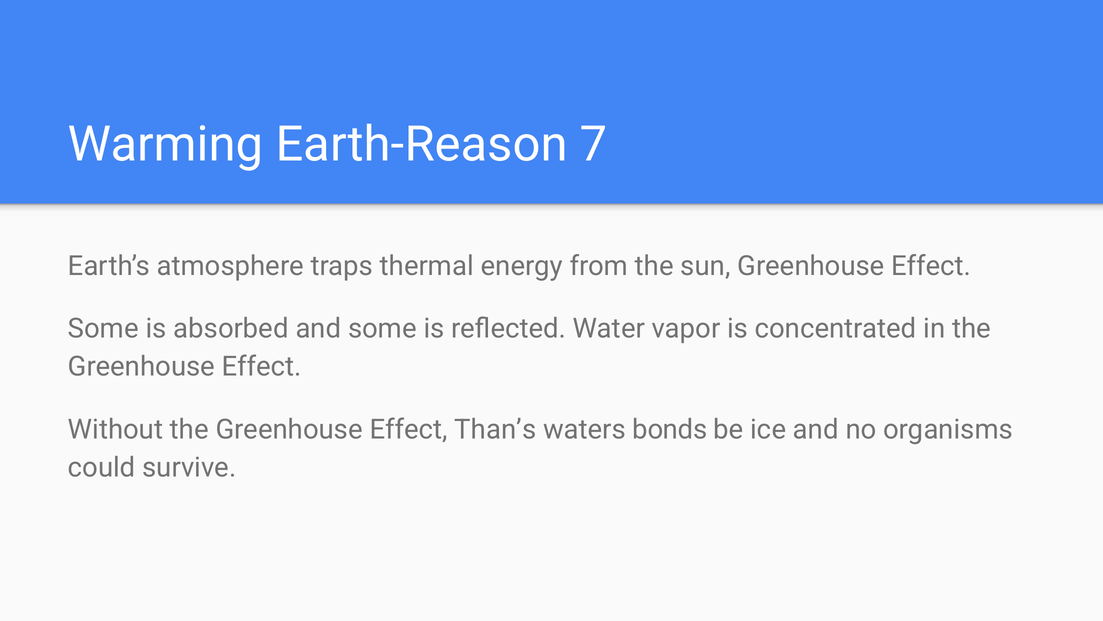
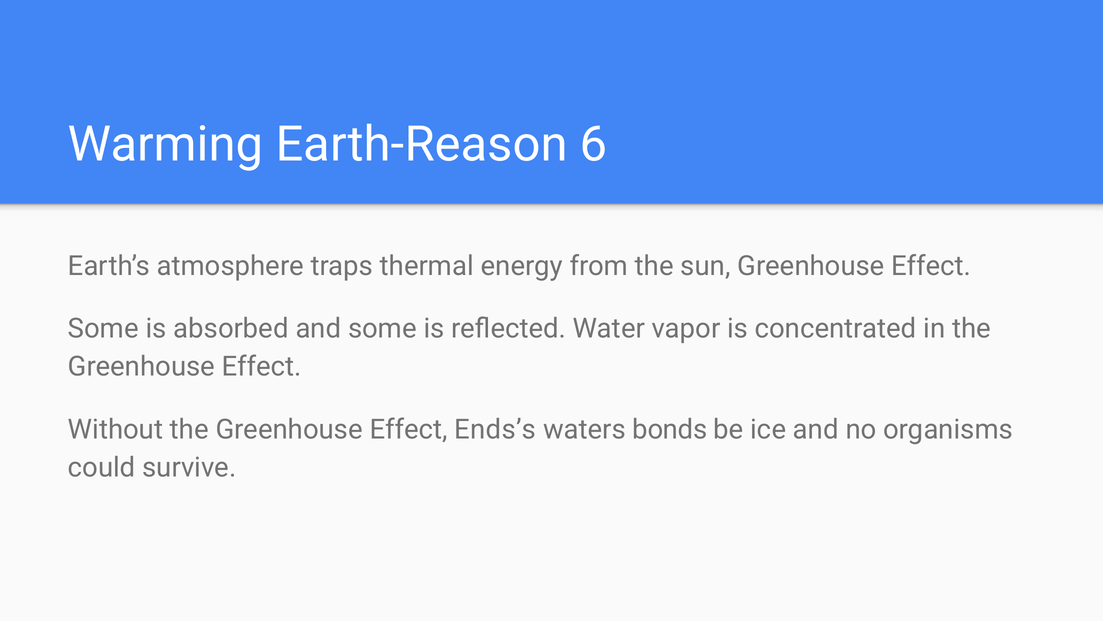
7: 7 -> 6 (594, 145)
Than’s: Than’s -> Ends’s (495, 429)
